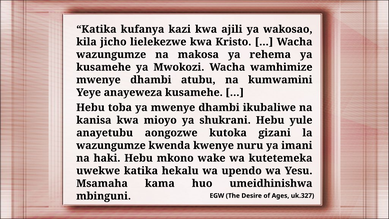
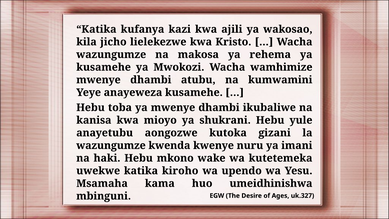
hekalu: hekalu -> kiroho (180, 171)
